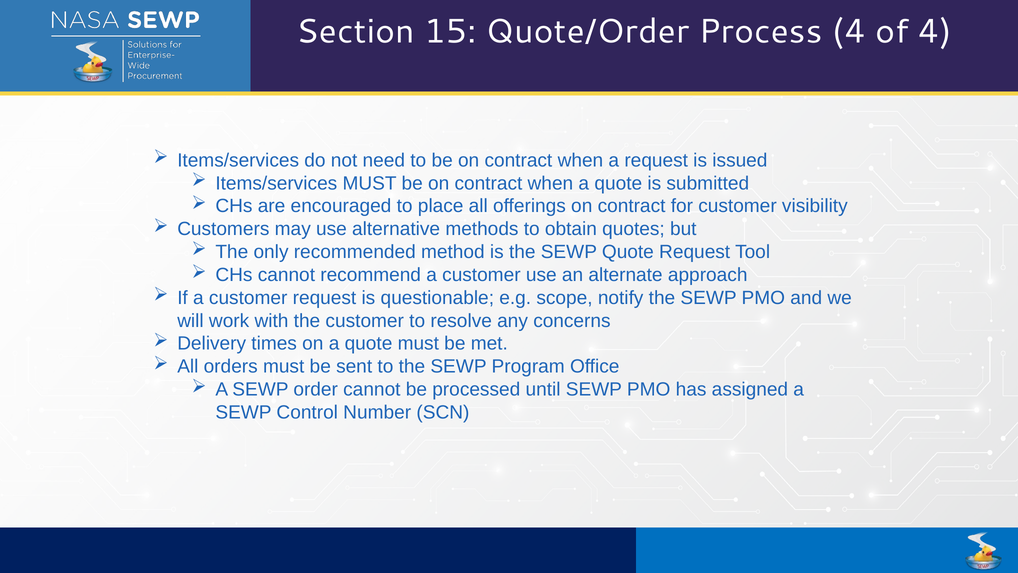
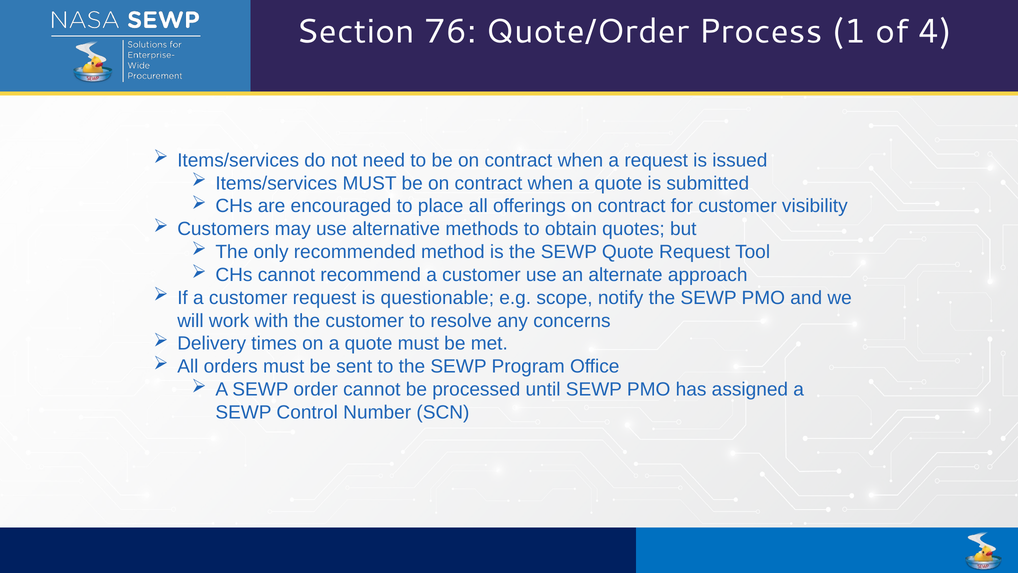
15: 15 -> 76 (450, 32)
Process 4: 4 -> 1 (849, 32)
